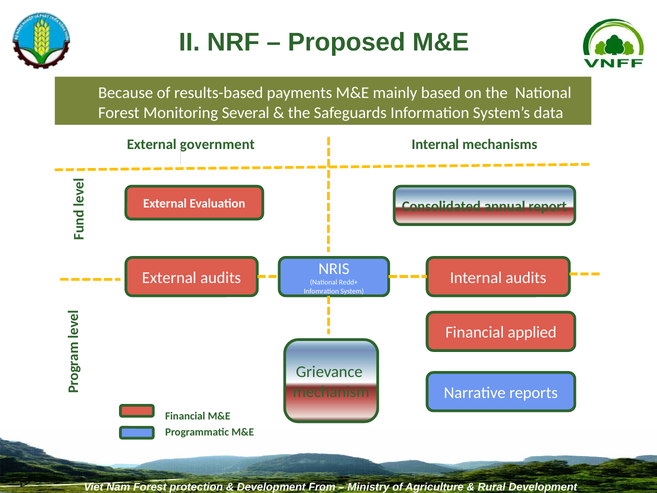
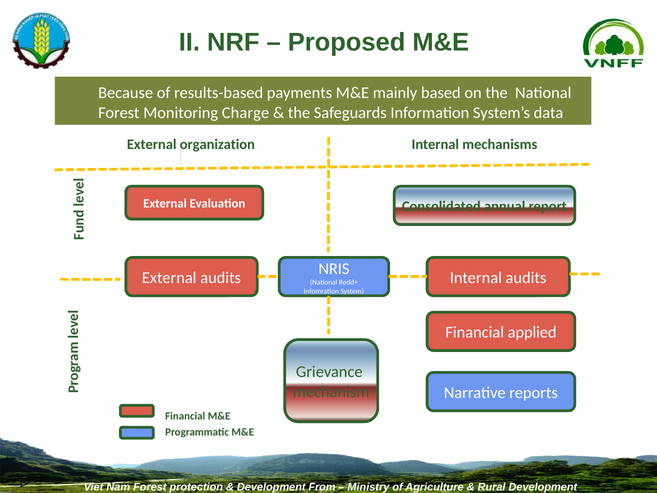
Several: Several -> Charge (246, 113)
government: government -> organization (217, 144)
